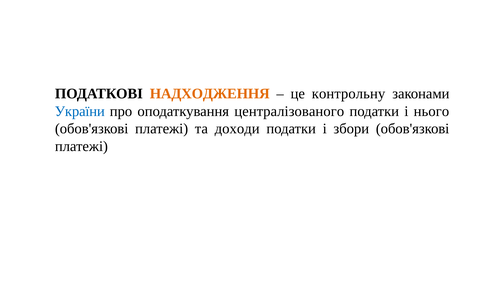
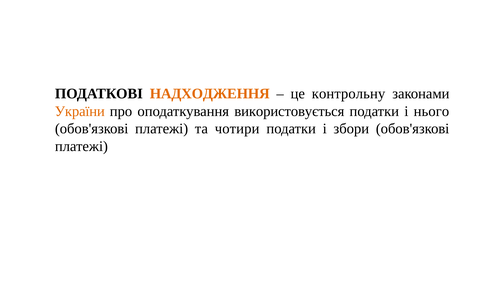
України colour: blue -> orange (80, 111)
централізованого: централізованого -> використовуєтьcя (289, 111)
доходи: доходи -> чотири (237, 129)
